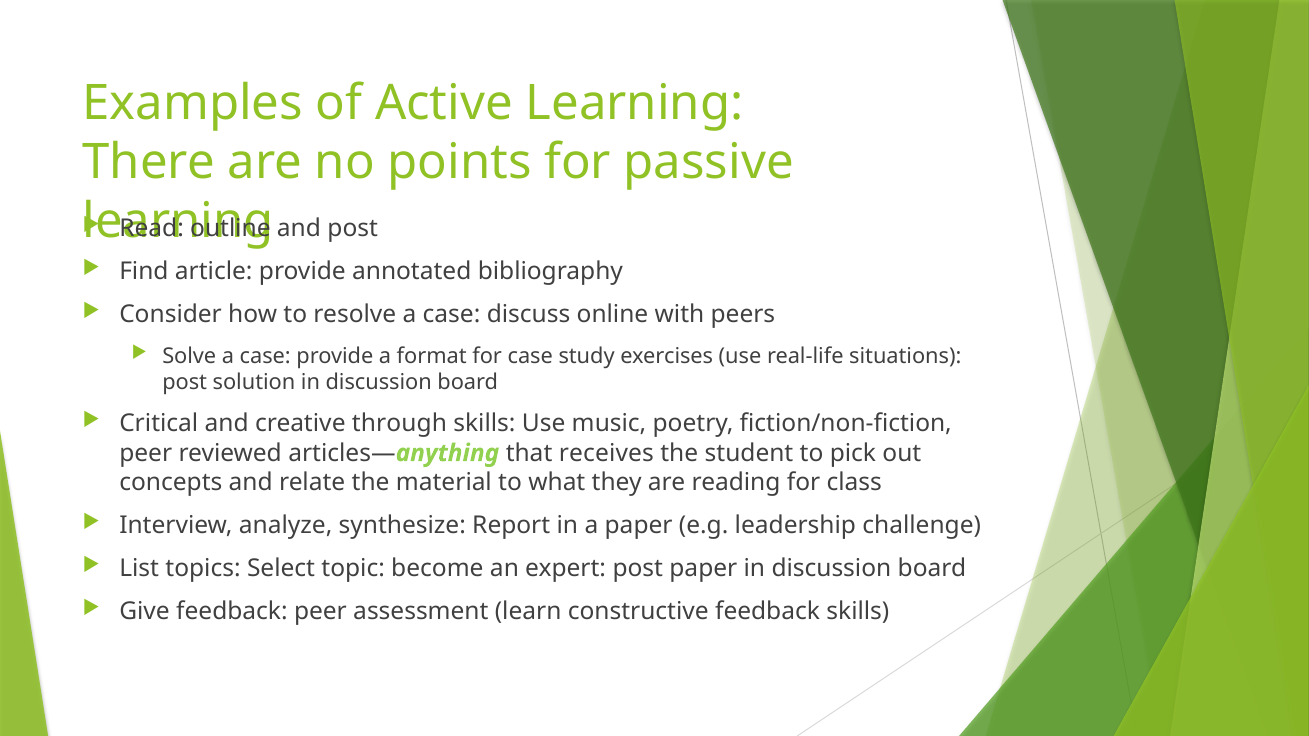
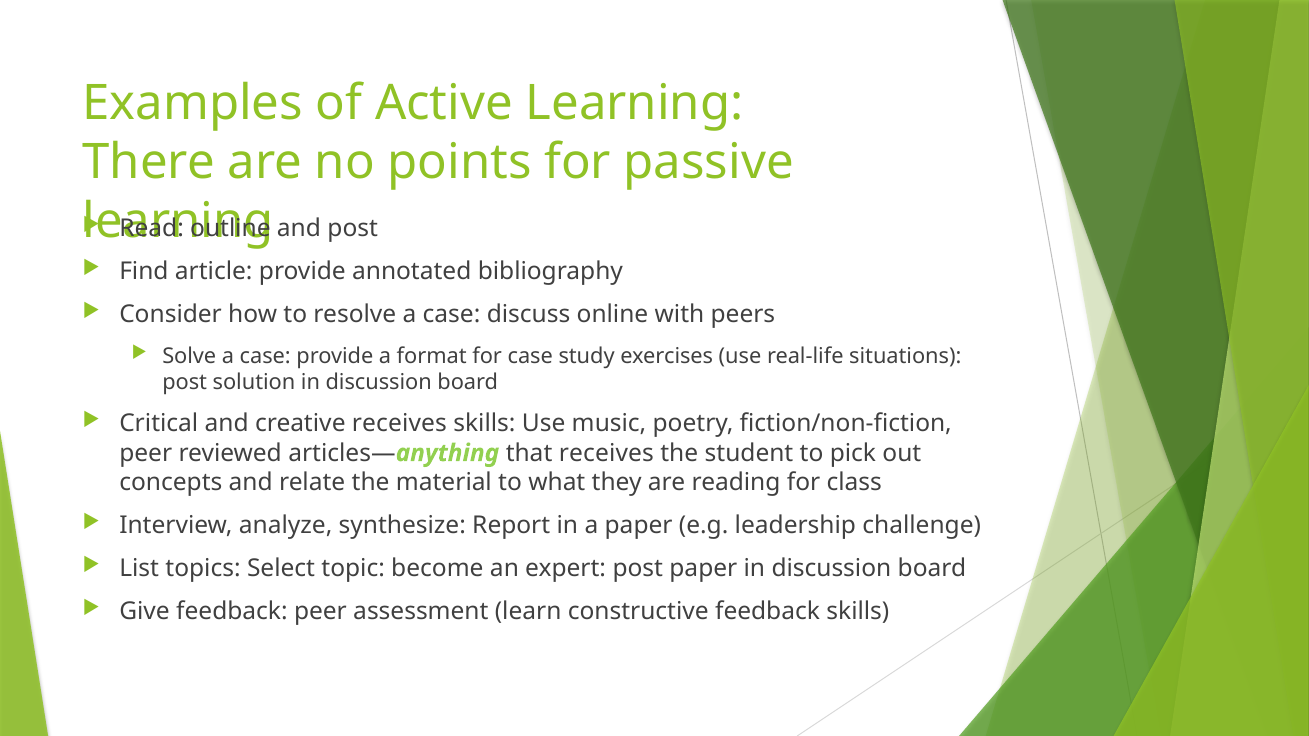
creative through: through -> receives (399, 424)
